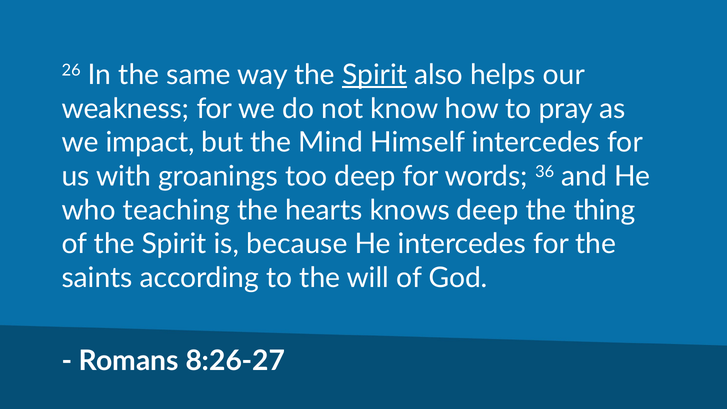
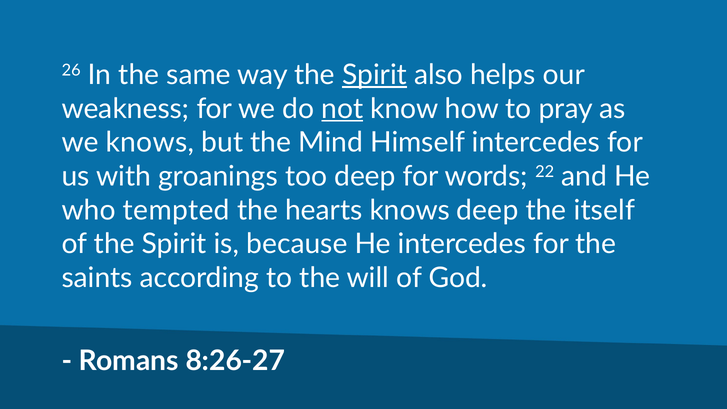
not underline: none -> present (342, 109)
we impact: impact -> knows (150, 143)
36: 36 -> 22 (545, 172)
teaching: teaching -> tempted (176, 210)
thing: thing -> itself (604, 210)
